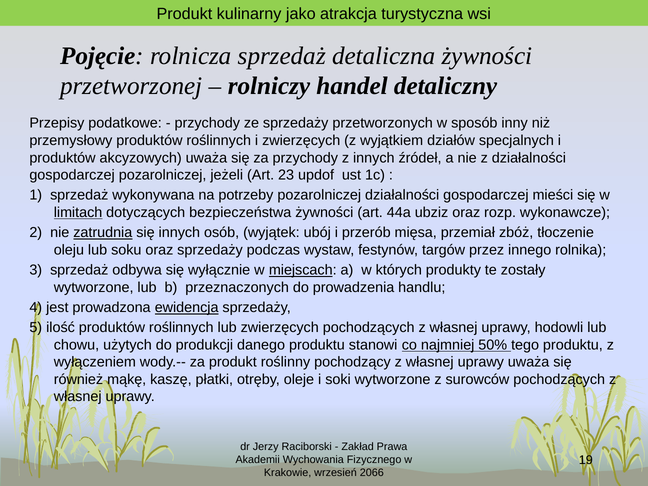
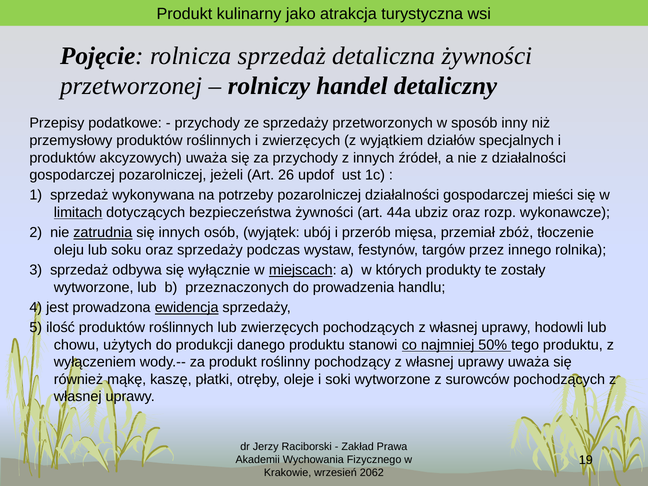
23: 23 -> 26 (286, 175)
2066: 2066 -> 2062 (372, 473)
